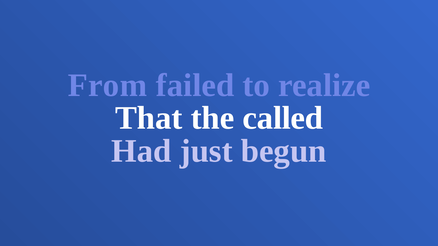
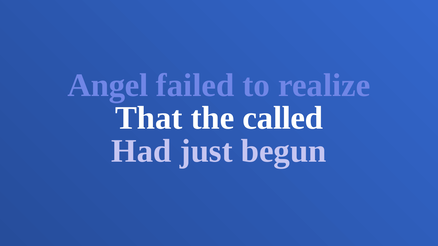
From: From -> Angel (108, 85)
